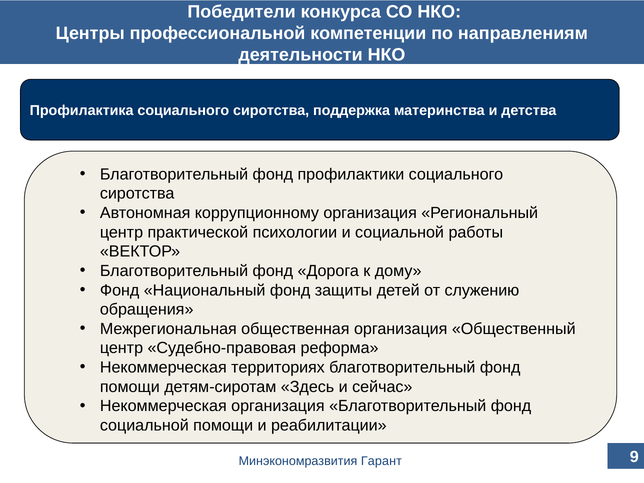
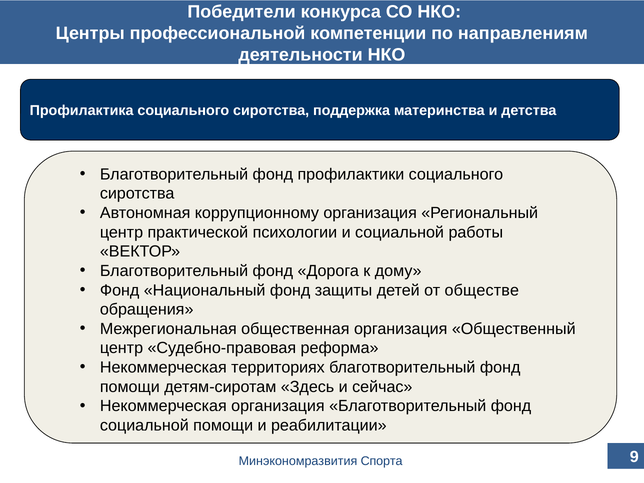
служению: служению -> обществе (482, 290)
Гарант: Гарант -> Спорта (382, 461)
